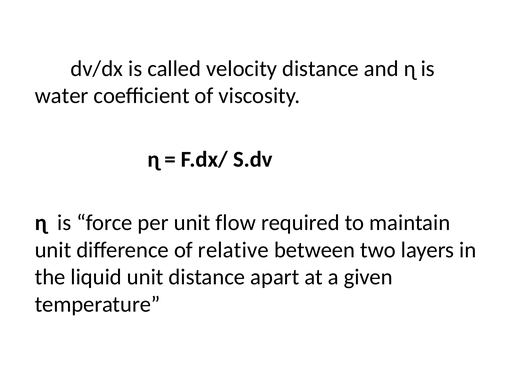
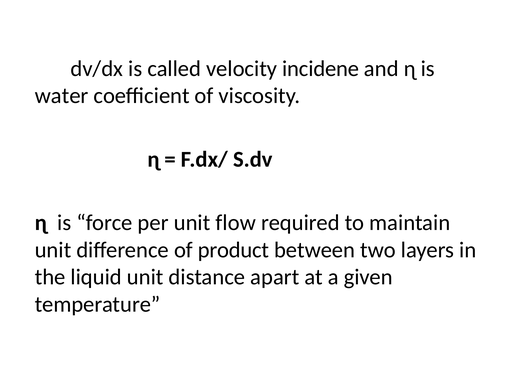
velocity distance: distance -> incidene (321, 69)
relative: relative -> product (234, 250)
